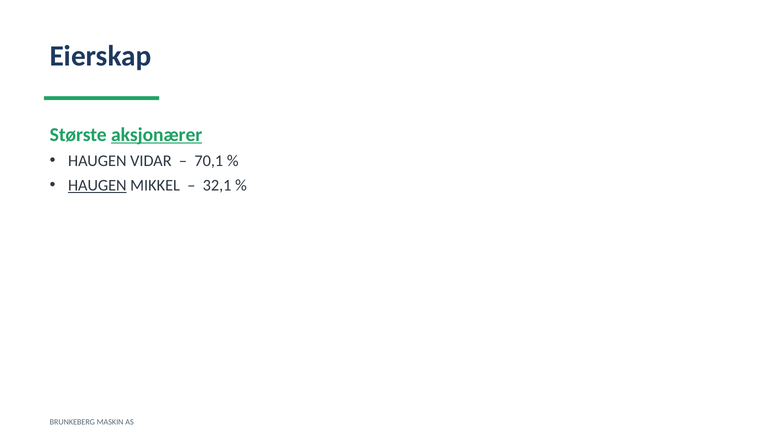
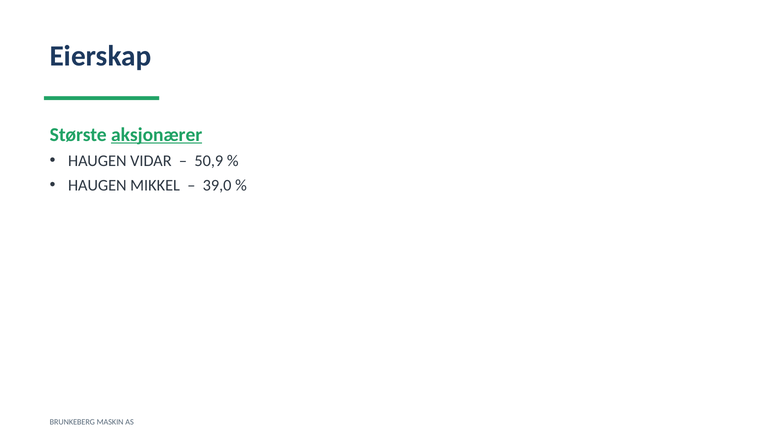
70,1: 70,1 -> 50,9 (209, 161)
HAUGEN underline: present -> none (97, 185)
32,1: 32,1 -> 39,0 (217, 185)
